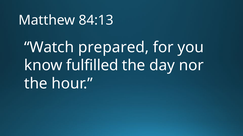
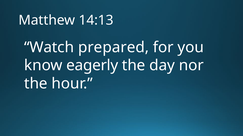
84:13: 84:13 -> 14:13 (96, 20)
fulfilled: fulfilled -> eagerly (92, 66)
